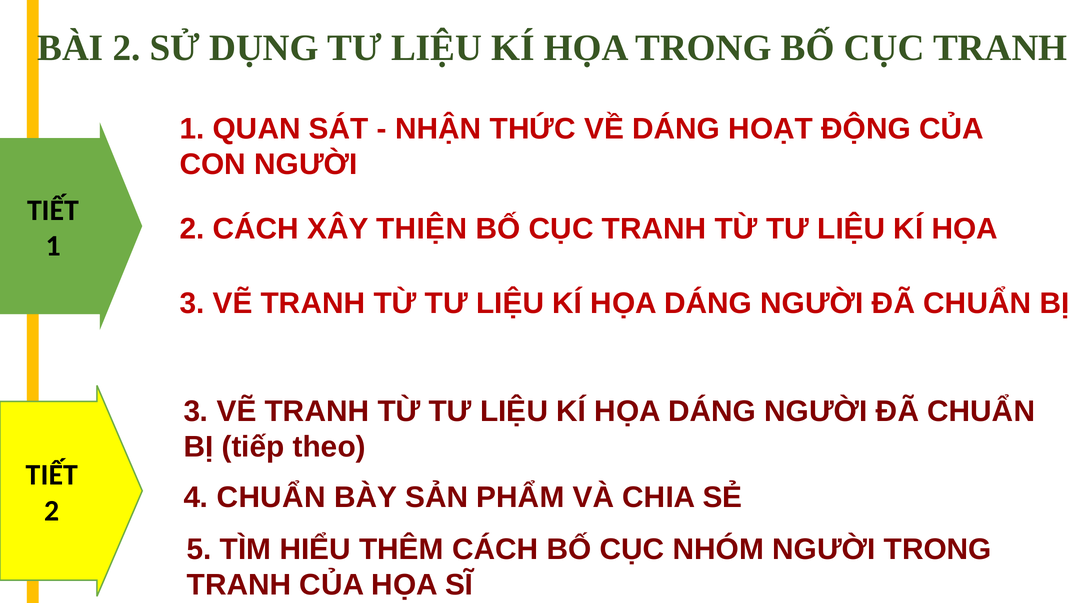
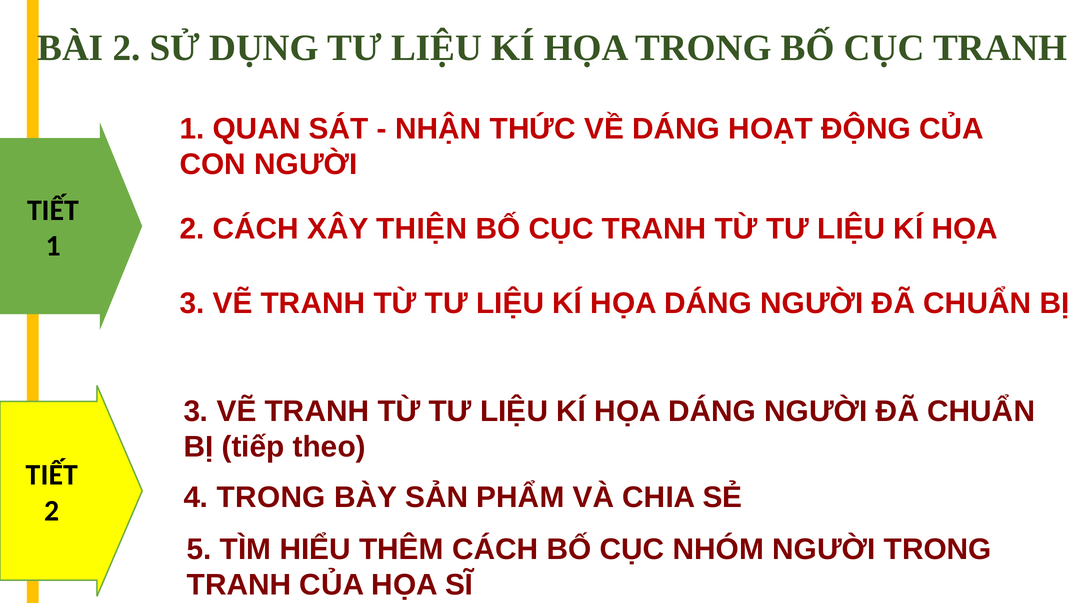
4 CHUẨN: CHUẨN -> TRONG (271, 498)
